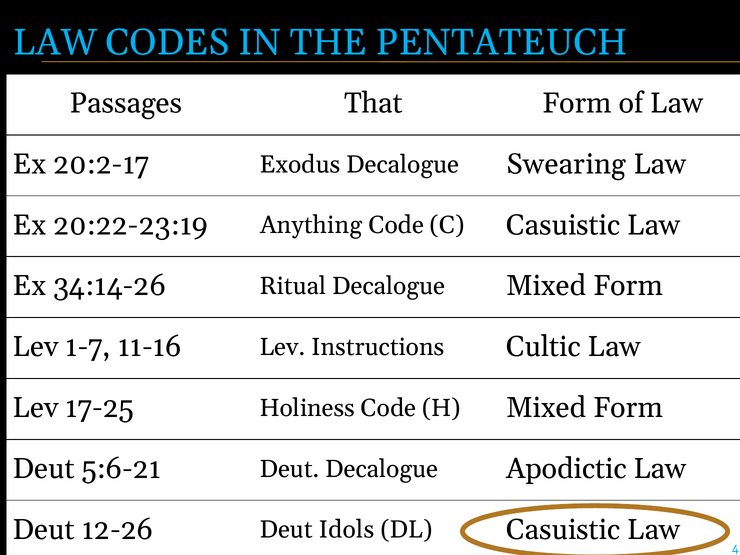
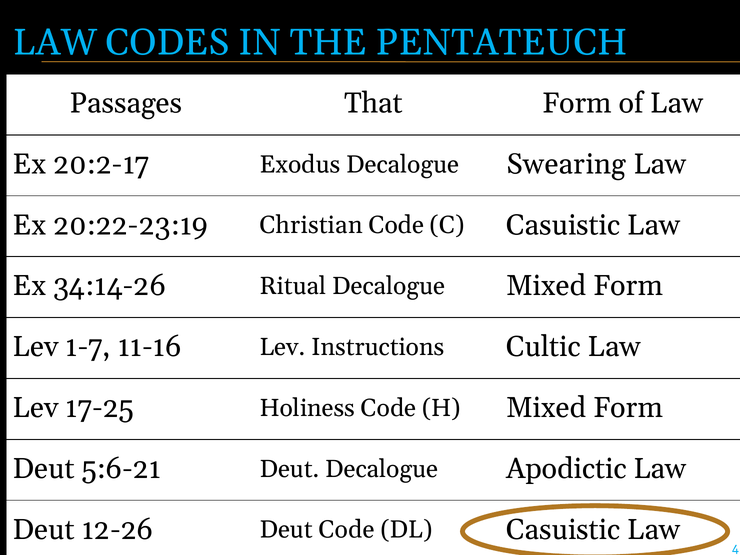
Anything: Anything -> Christian (311, 225)
Deut Idols: Idols -> Code (347, 530)
